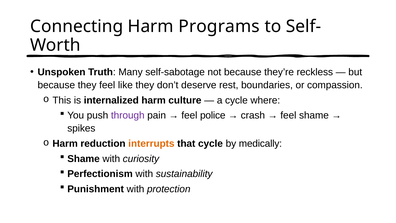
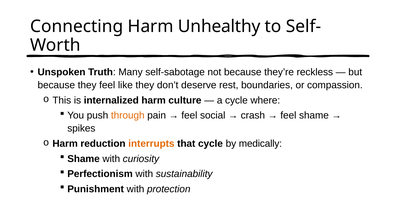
Programs: Programs -> Unhealthy (219, 26)
through colour: purple -> orange (128, 115)
police: police -> social (213, 115)
